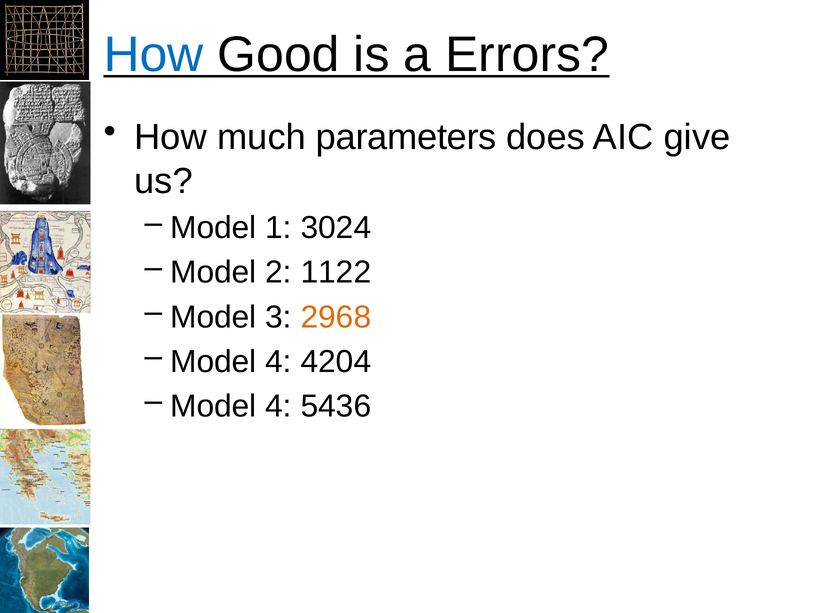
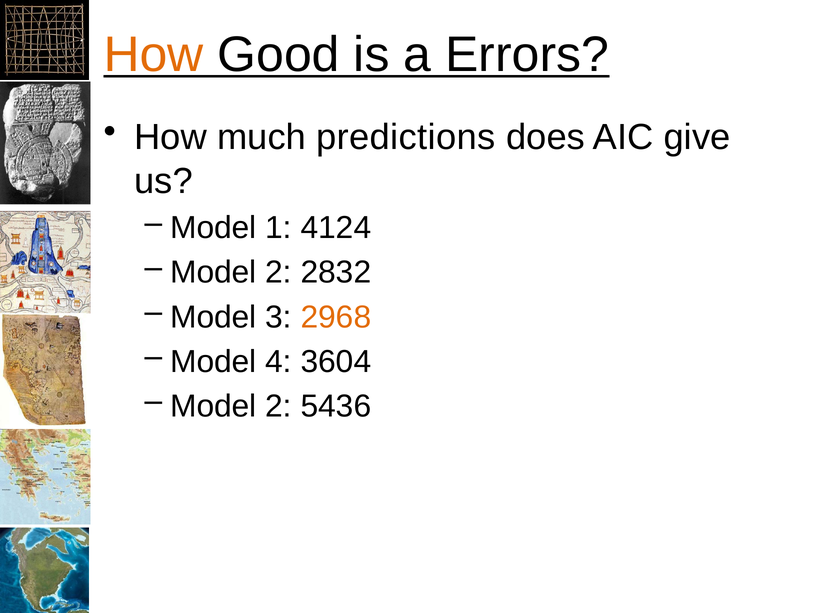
How colour: blue -> orange (154, 55)
parameters: parameters -> predictions (406, 138)
3024: 3024 -> 4124 (336, 228)
1122: 1122 -> 2832 (336, 273)
4204: 4204 -> 3604 (336, 362)
4: 4 -> 2 (279, 406)
